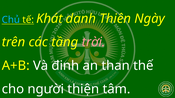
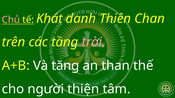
Chủ colour: light blue -> pink (11, 20)
Ngày: Ngày -> Chan (150, 19)
đinh: đinh -> tăng (65, 66)
